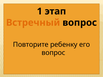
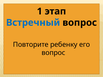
Встречный colour: orange -> blue (33, 23)
